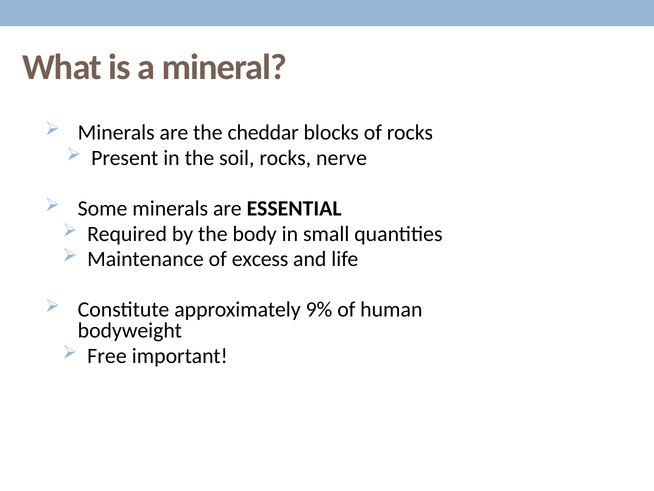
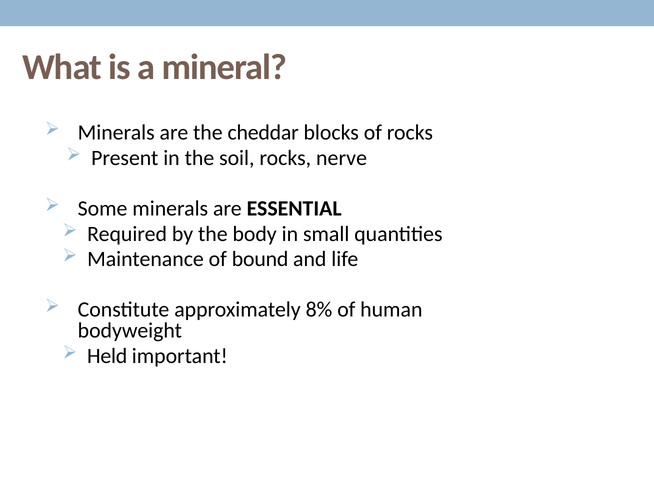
excess: excess -> bound (260, 259)
9%: 9% -> 8% (319, 309)
Free: Free -> Held (107, 356)
